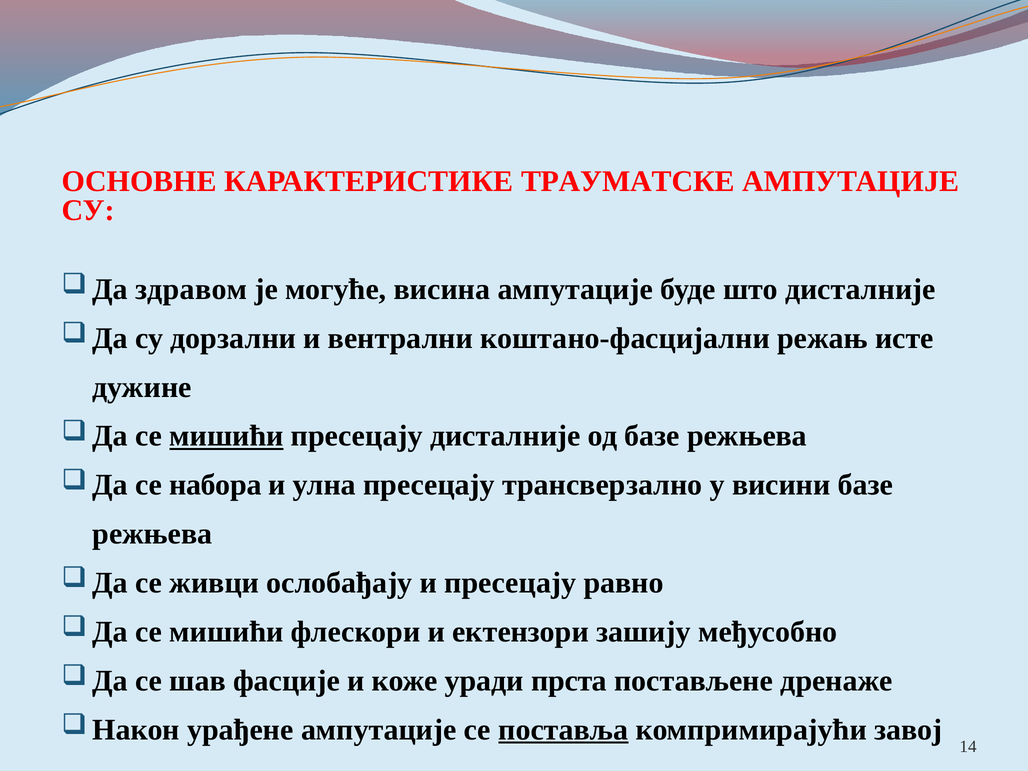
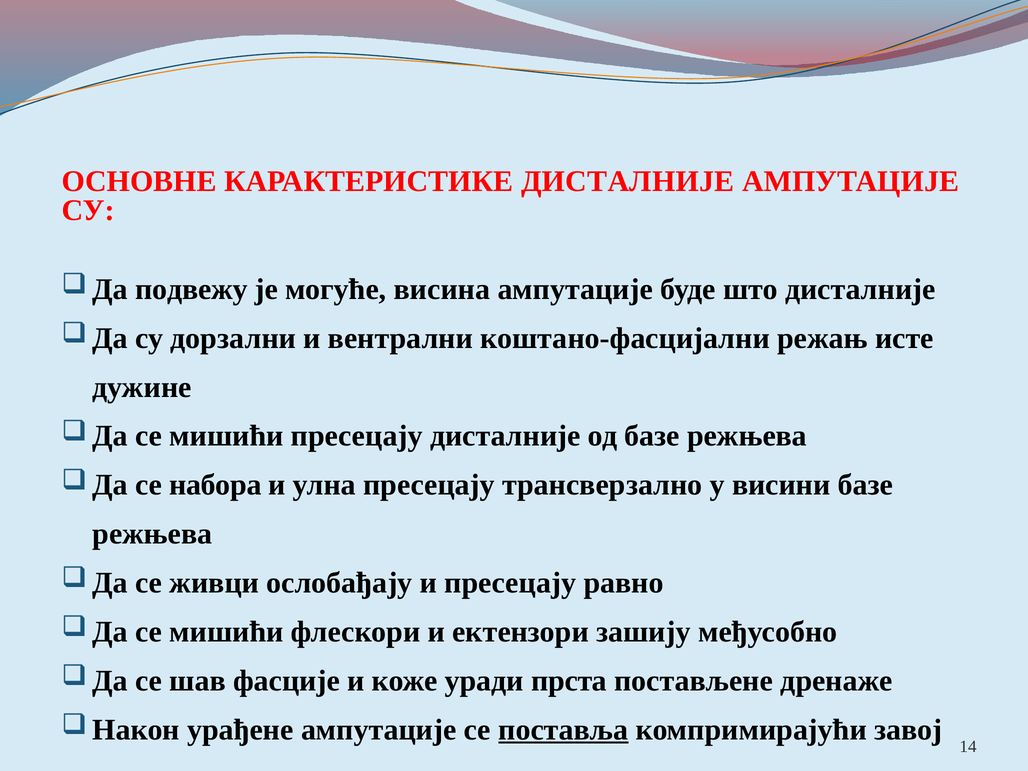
КАРАКТЕРИСТИКЕ ТРАУМАТСКЕ: ТРАУМАТСКЕ -> ДИСТАЛНИЈЕ (628, 182)
здравом: здравом -> подвежу (191, 289)
мишићи underline: present -> none (227, 436)
